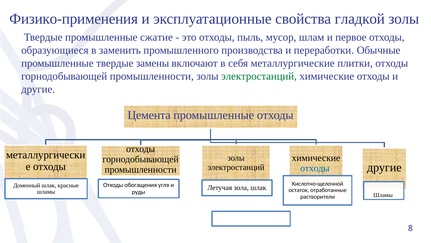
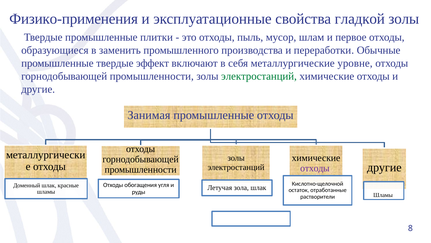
сжатие: сжатие -> плитки (157, 37)
замены: замены -> эффект (153, 63)
плитки: плитки -> уровне (355, 63)
Цемента: Цемента -> Занимая (149, 115)
отходы colour: blue -> purple (315, 168)
